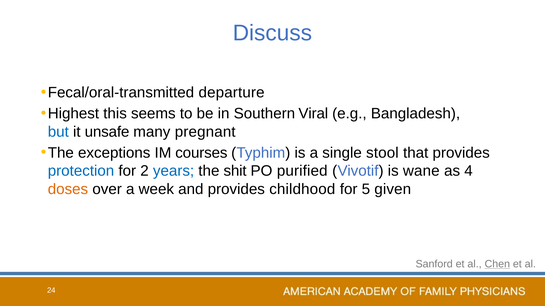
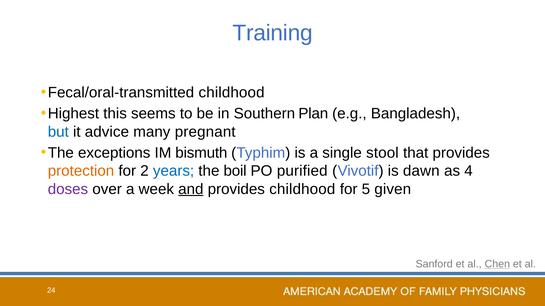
Discuss: Discuss -> Training (273, 33)
Fecal/oral-transmitted departure: departure -> childhood (232, 93)
Viral: Viral -> Plan (313, 114)
unsafe: unsafe -> advice (107, 132)
courses: courses -> bismuth (201, 153)
protection colour: blue -> orange (81, 171)
shit: shit -> boil (235, 171)
wane: wane -> dawn (421, 171)
doses colour: orange -> purple (68, 189)
and underline: none -> present (191, 189)
